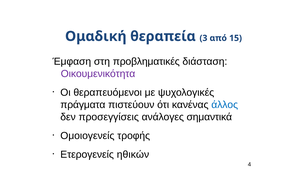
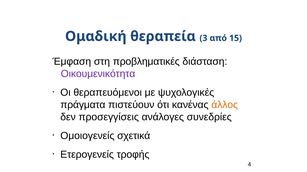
άλλος colour: blue -> orange (225, 105)
σημαντικά: σημαντικά -> συνεδρίες (209, 117)
τροφής: τροφής -> σχετικά (134, 136)
ηθικών: ηθικών -> τροφής (133, 155)
